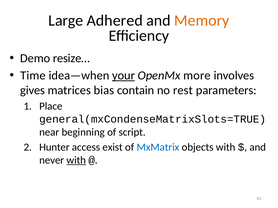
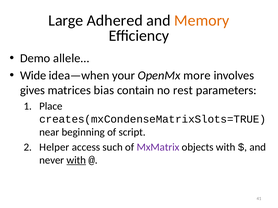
resize…: resize… -> allele… (71, 58)
Time: Time -> Wide (33, 76)
your underline: present -> none (123, 76)
general(mxCondenseMatrixSlots=TRUE: general(mxCondenseMatrixSlots=TRUE -> creates(mxCondenseMatrixSlots=TRUE (153, 119)
Hunter: Hunter -> Helper (54, 148)
exist: exist -> such (113, 148)
MxMatrix colour: blue -> purple (158, 148)
